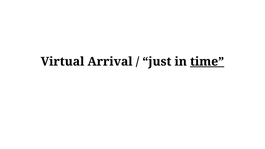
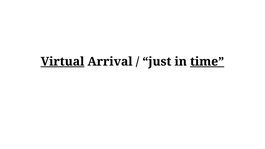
Virtual underline: none -> present (63, 62)
